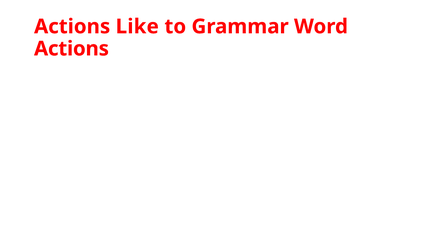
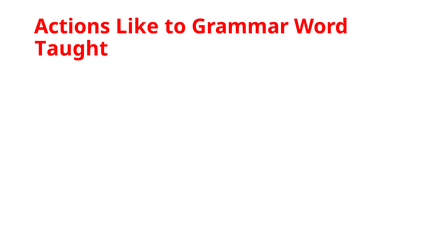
Actions: Actions -> Taught (71, 49)
